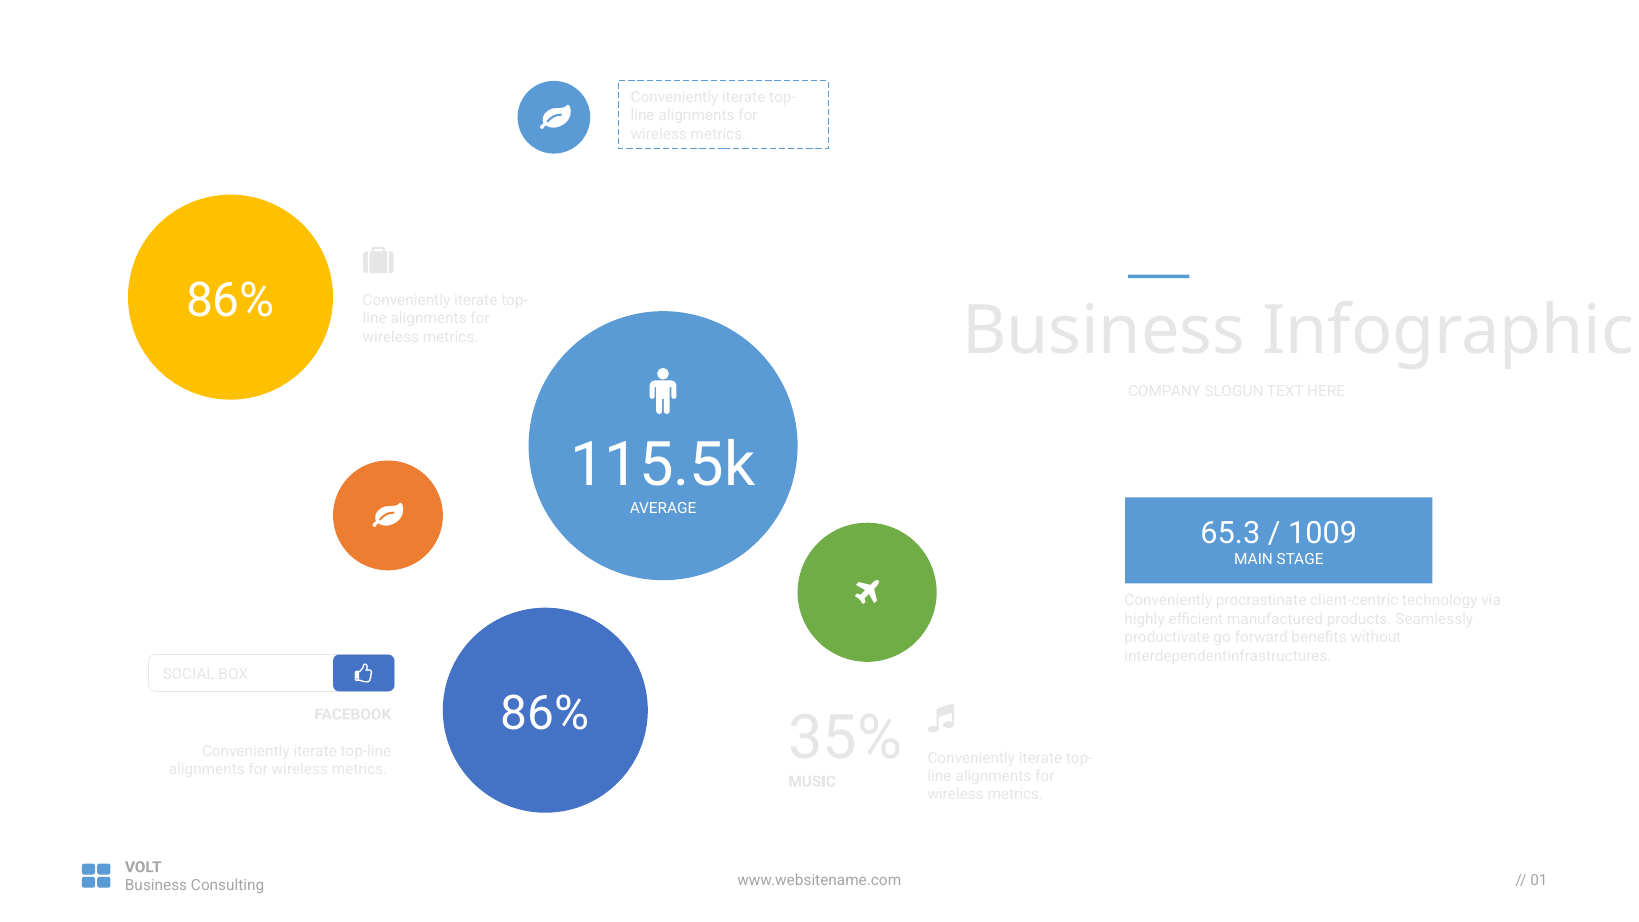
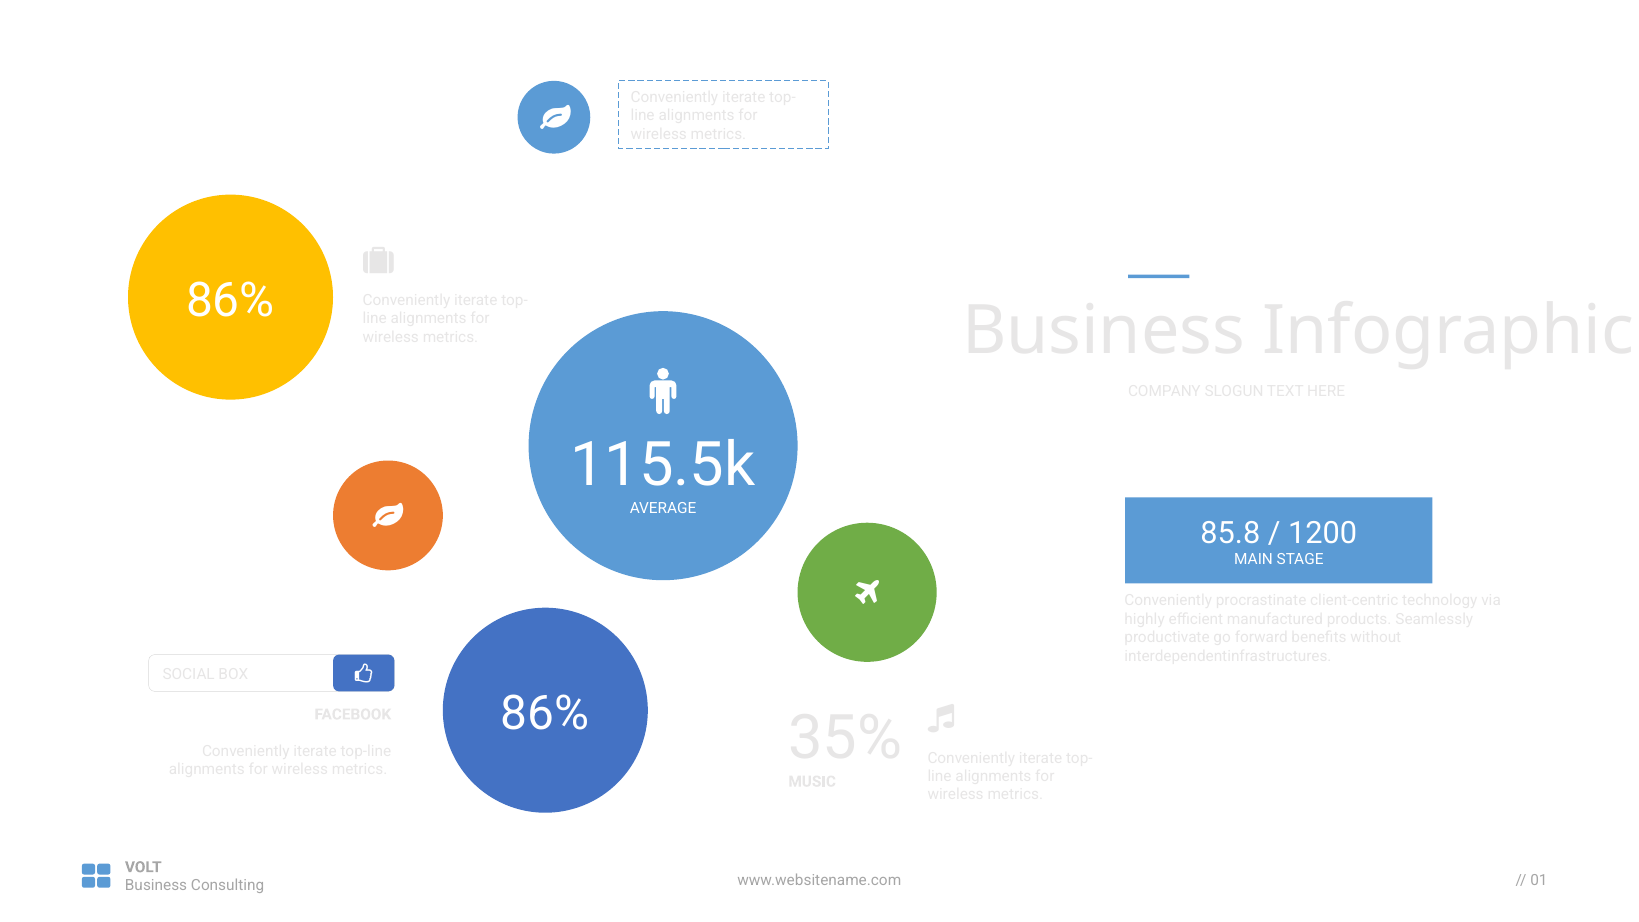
65.3: 65.3 -> 85.8 (1230, 533)
1009: 1009 -> 1200 (1323, 533)
